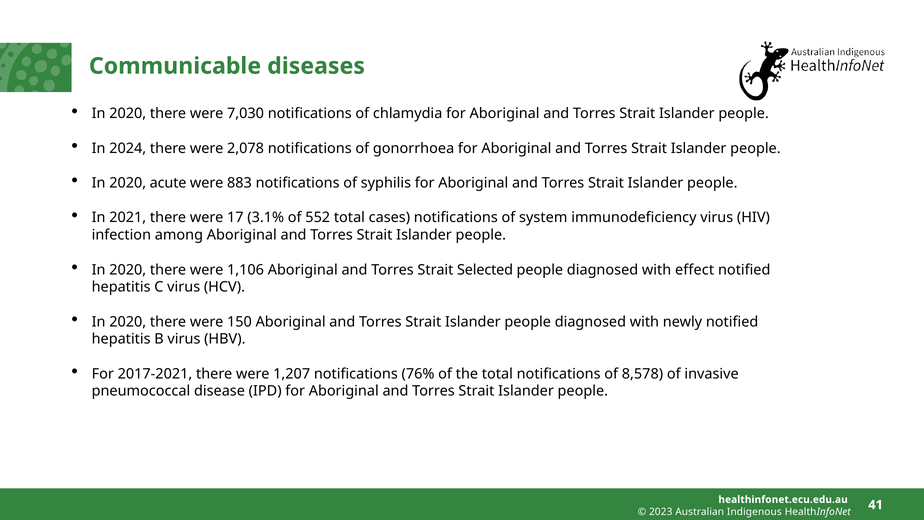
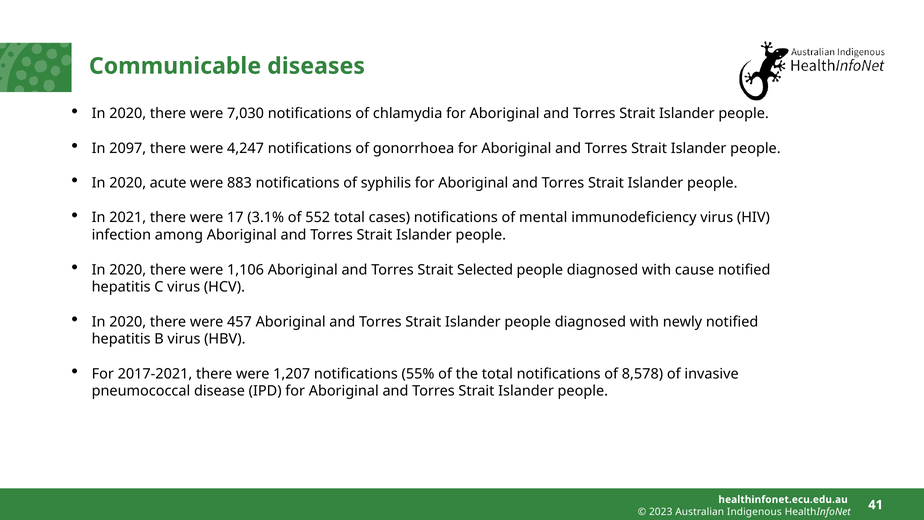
2024: 2024 -> 2097 (128, 148)
2,078: 2,078 -> 4,247 (246, 148)
system: system -> mental (543, 218)
effect: effect -> cause (695, 270)
150: 150 -> 457 (239, 322)
76%: 76% -> 55% (418, 374)
